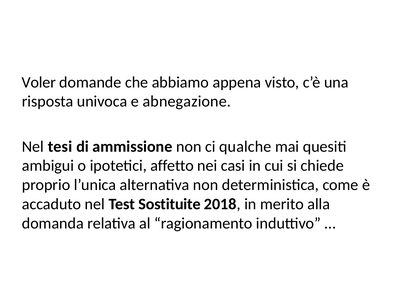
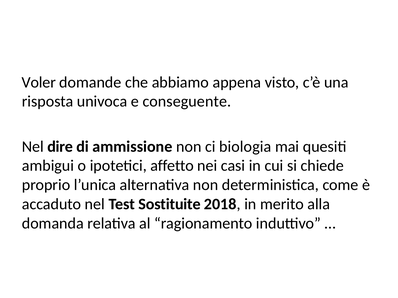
abnegazione: abnegazione -> conseguente (187, 102)
tesi: tesi -> dire (60, 147)
qualche: qualche -> biologia (245, 147)
